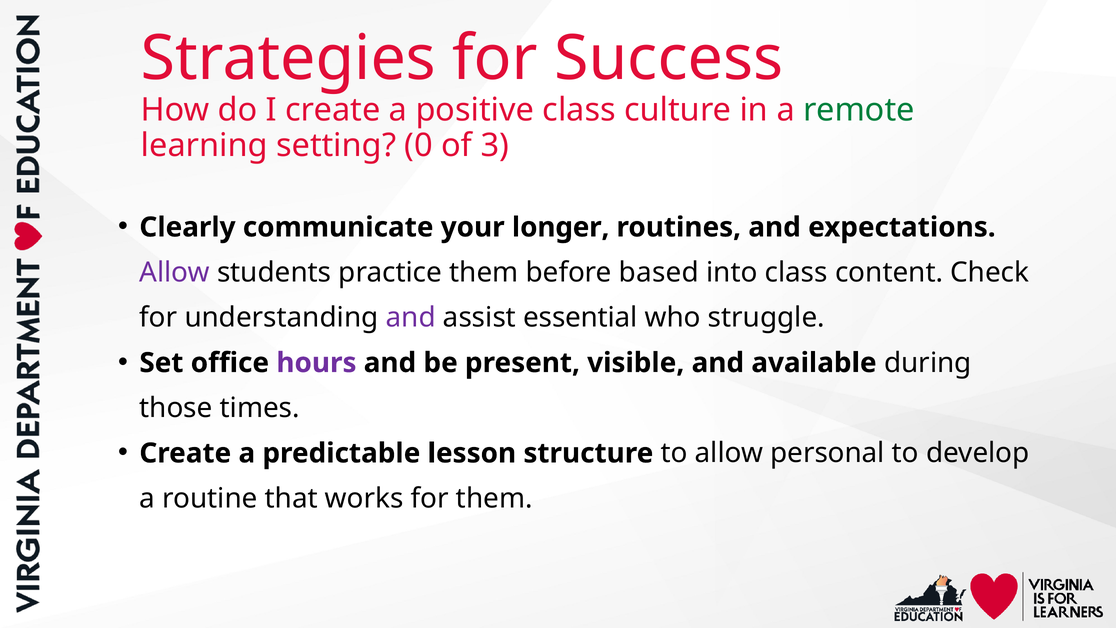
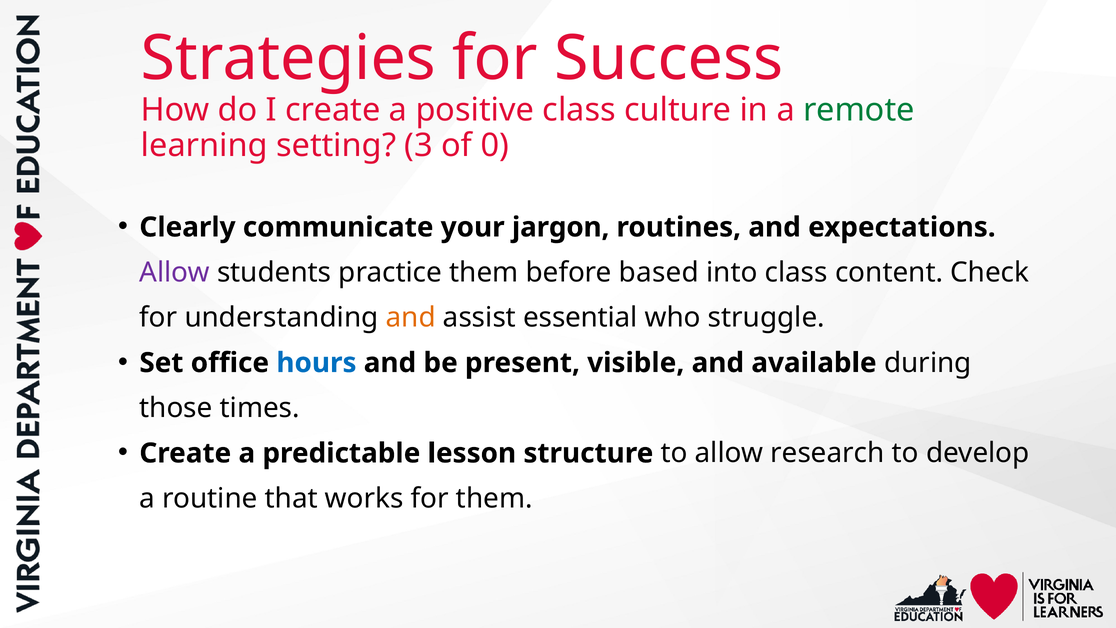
0: 0 -> 3 (419, 145)
3: 3 -> 0 (495, 145)
longer: longer -> jargon (561, 227)
and colour: purple -> orange (411, 318)
hours colour: purple -> blue (316, 363)
personal: personal -> research (827, 453)
